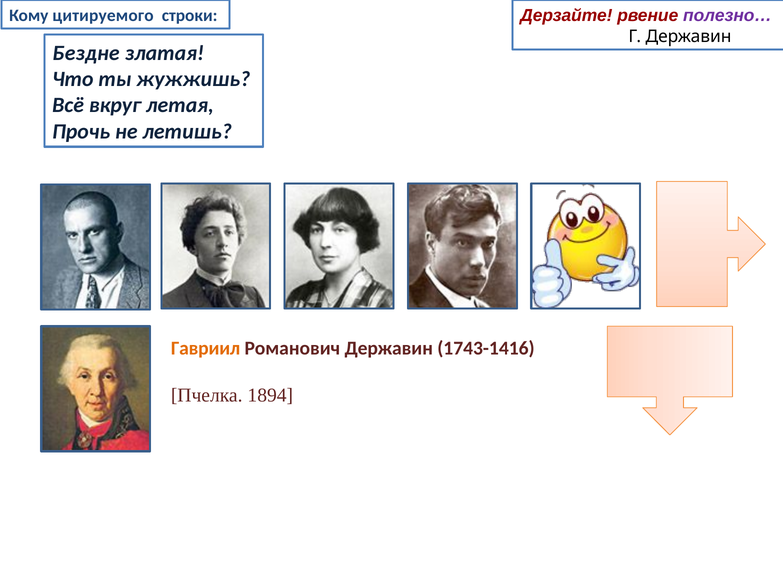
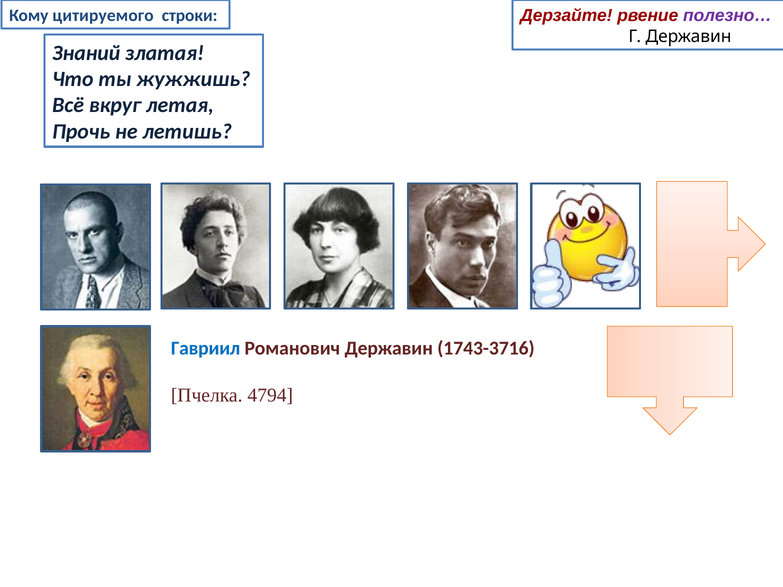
Бездне: Бездне -> Знаний (86, 53)
Гавриил colour: orange -> blue (206, 348)
1743-1416: 1743-1416 -> 1743-3716 (486, 348)
1894: 1894 -> 4794 (270, 395)
